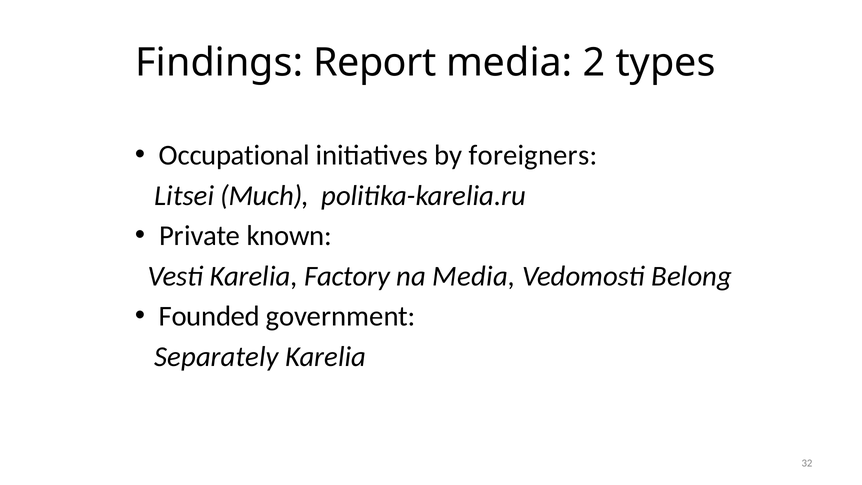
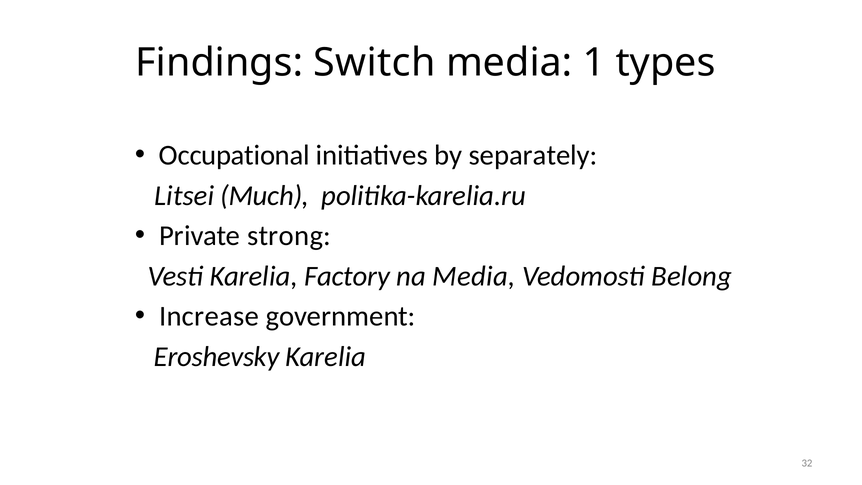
Report: Report -> Switch (375, 63)
2: 2 -> 1 (594, 63)
foreigners: foreigners -> separately (533, 155)
known: known -> strong (289, 236)
Founded: Founded -> Increase (209, 316)
Separately: Separately -> Eroshevsky (217, 356)
